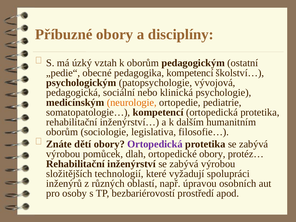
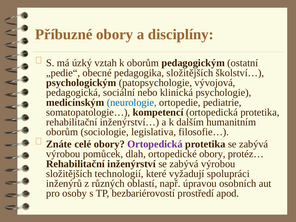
pedagogika kompetencí: kompetencí -> složitějších (190, 73)
neurologie colour: orange -> blue (132, 102)
dětí: dětí -> celé (83, 144)
